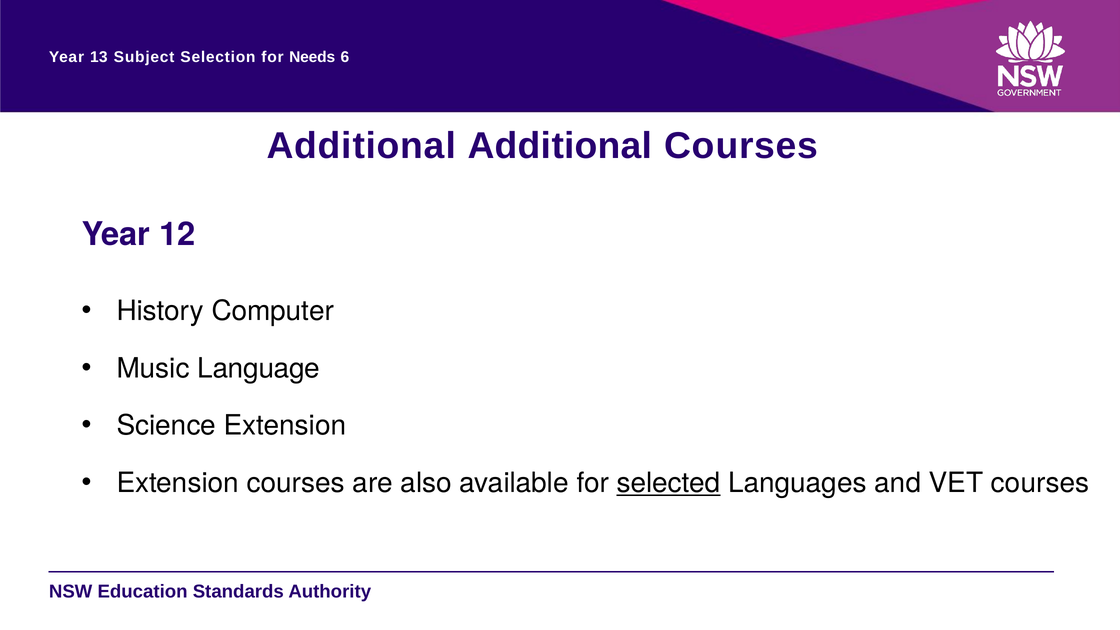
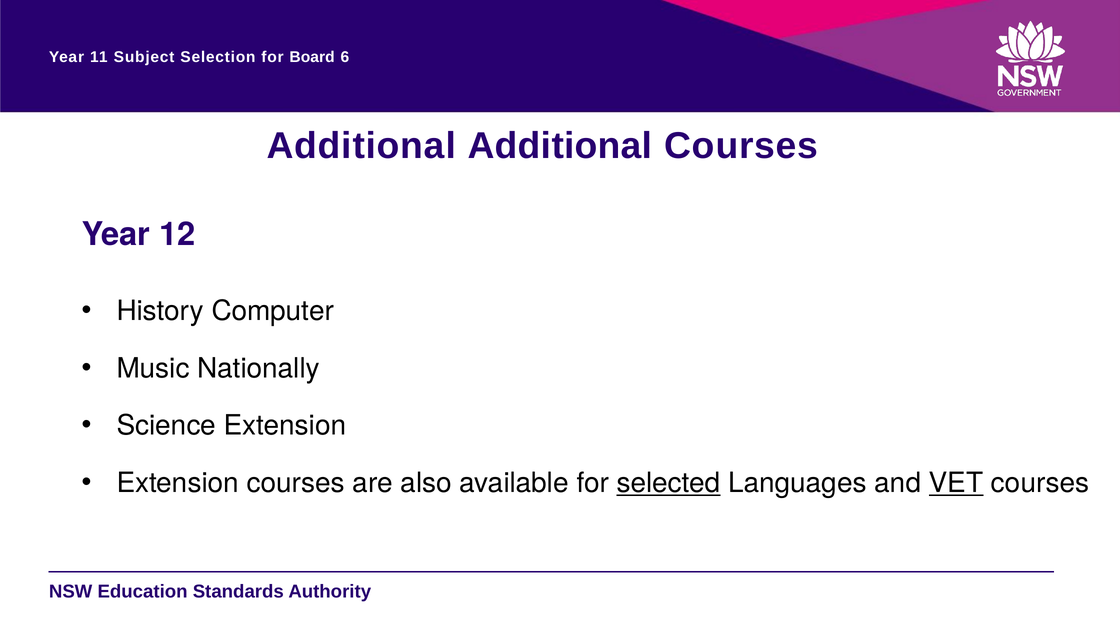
13: 13 -> 11 (99, 57)
Needs: Needs -> Board (312, 57)
Language: Language -> Nationally (259, 368)
VET underline: none -> present (956, 483)
